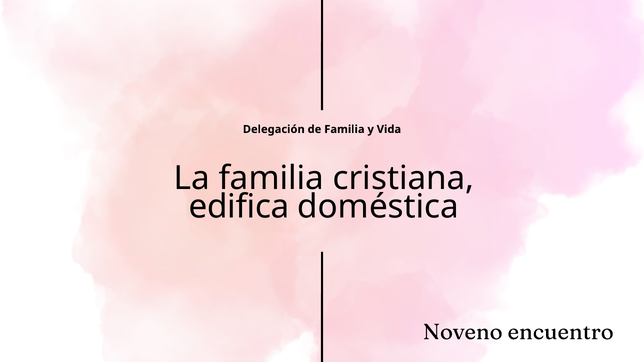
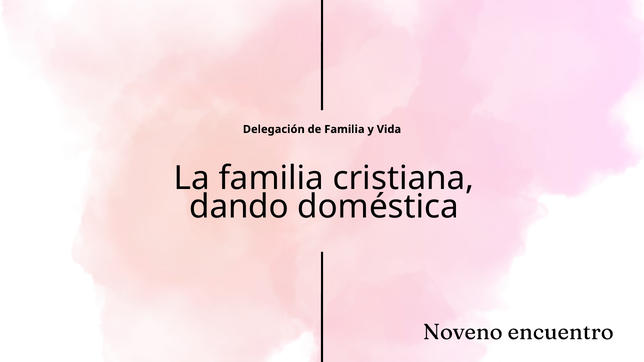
edifica: edifica -> dando (239, 207)
